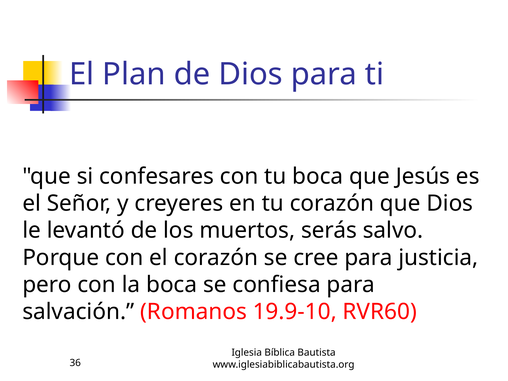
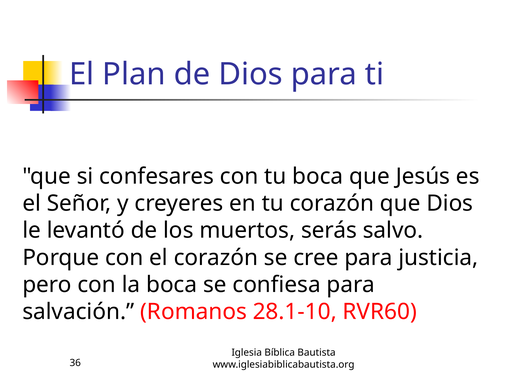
19.9-10: 19.9-10 -> 28.1-10 (295, 312)
